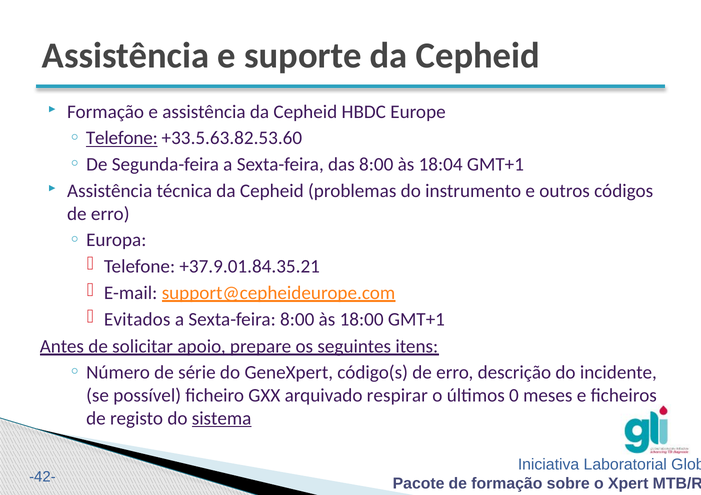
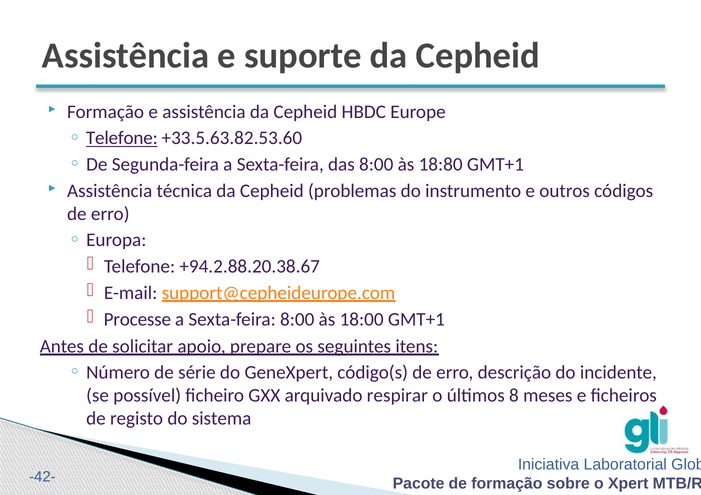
18:04: 18:04 -> 18:80 (441, 164)
+37.9.01.84.35.21: +37.9.01.84.35.21 -> +94.2.88.20.38.67 (250, 266)
Evitados: Evitados -> Processe (137, 319)
0: 0 -> 8 (514, 395)
sistema underline: present -> none (222, 418)
